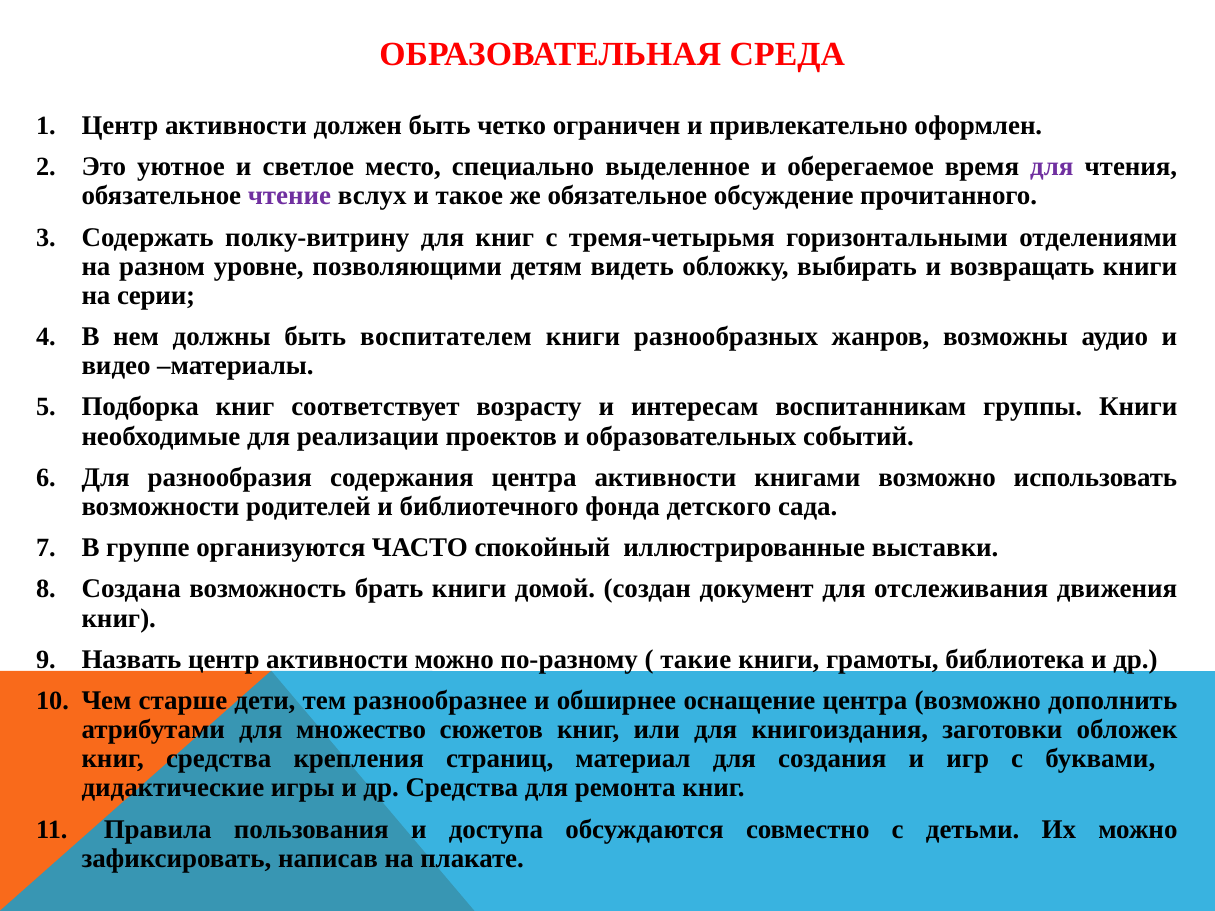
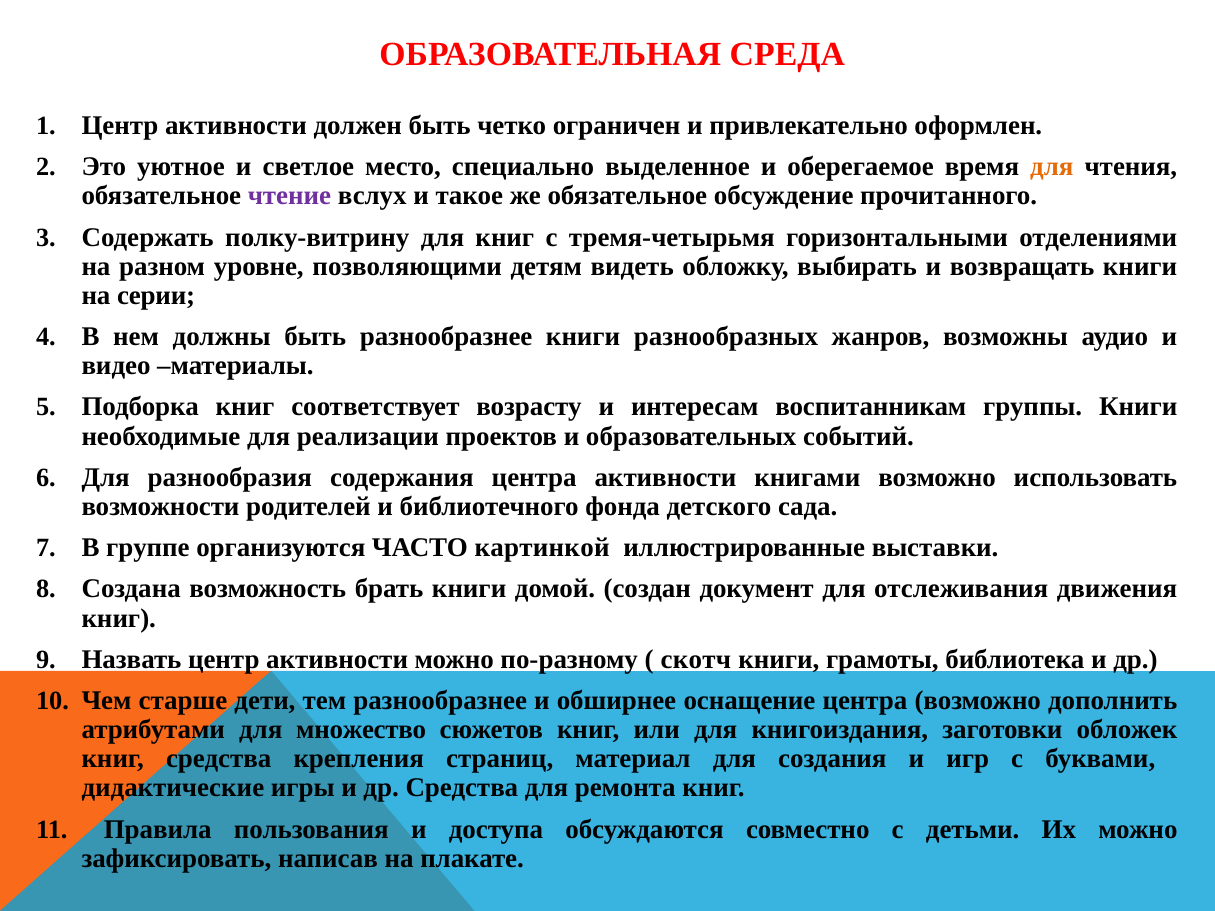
для colour: purple -> orange (1052, 167)
быть воспитателем: воспитателем -> разнообразнее (446, 337)
спокойный: спокойный -> картинкой (542, 548)
такие: такие -> скотч (696, 660)
